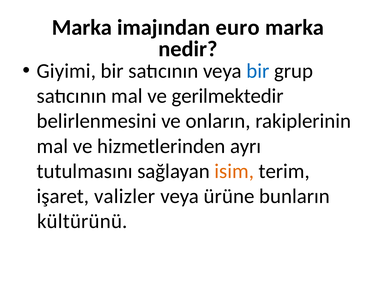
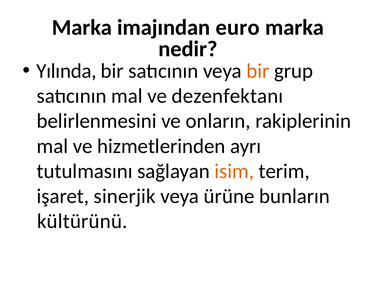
Giyimi: Giyimi -> Yılında (66, 71)
bir colour: blue -> orange (258, 71)
gerilmektedir: gerilmektedir -> dezenfektanı (227, 96)
valizler: valizler -> sinerjik (125, 196)
